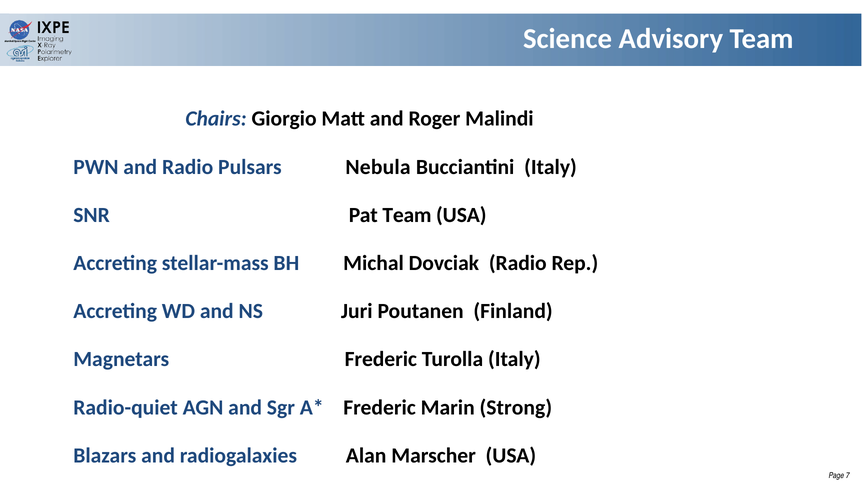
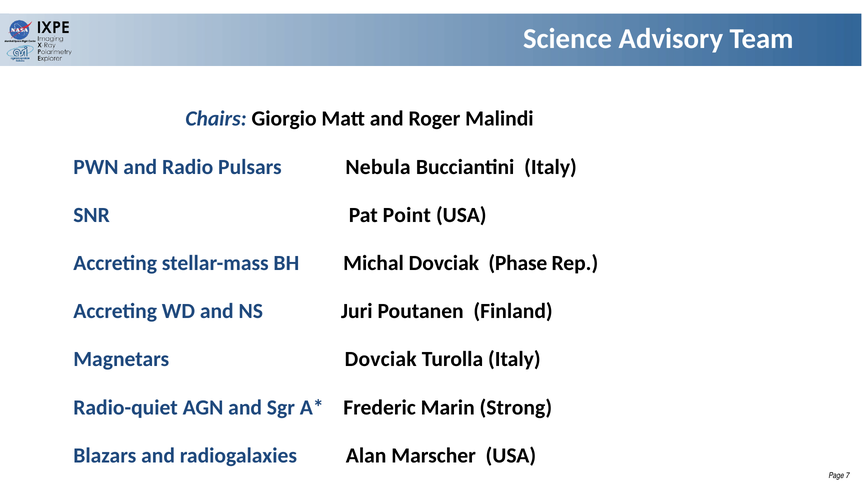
Pat Team: Team -> Point (407, 215)
Dovciak Radio: Radio -> Phase (518, 263)
Magnetars Frederic: Frederic -> Dovciak (381, 360)
